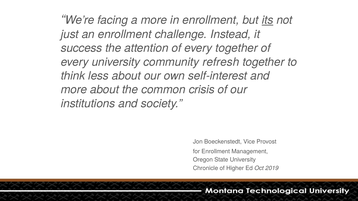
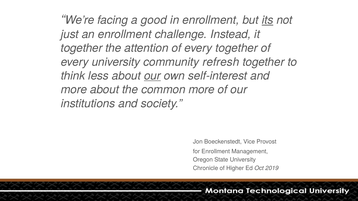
a more: more -> good (154, 20)
success: success -> together (82, 48)
our underline: none -> present (152, 76)
common crisis: crisis -> more (202, 90)
